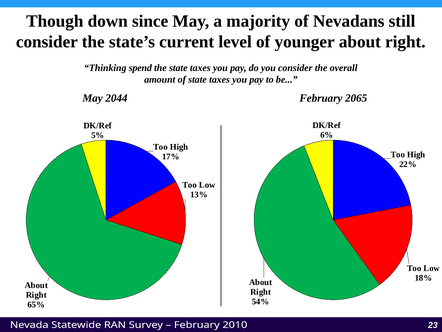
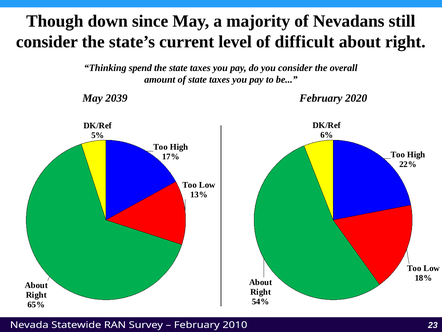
younger: younger -> difficult (305, 42)
2044: 2044 -> 2039 (116, 98)
2065: 2065 -> 2020 (356, 98)
